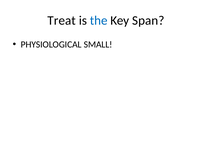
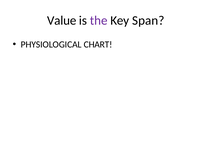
Treat: Treat -> Value (62, 21)
the colour: blue -> purple (99, 21)
SMALL: SMALL -> CHART (98, 44)
